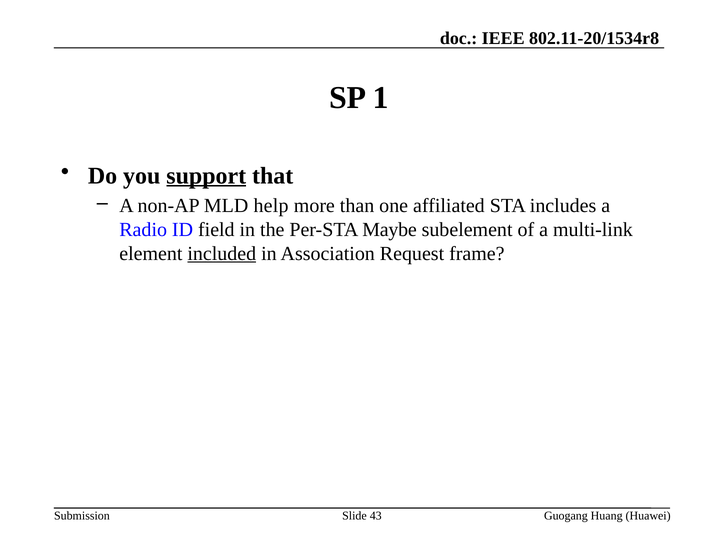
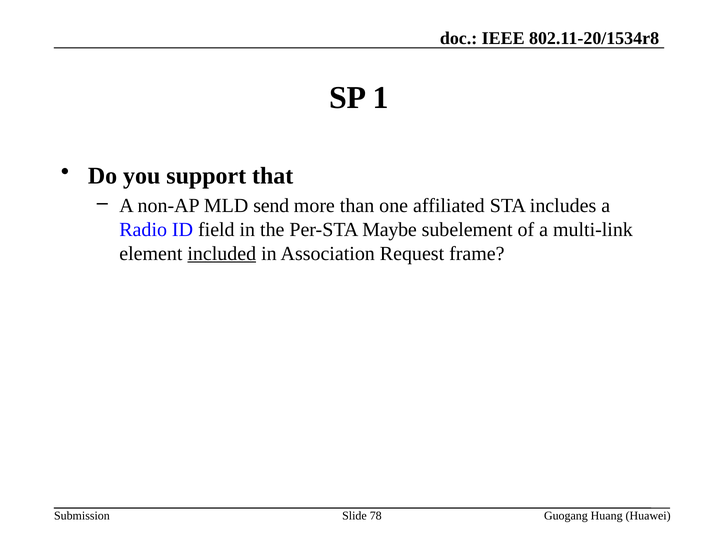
support underline: present -> none (206, 176)
help: help -> send (271, 206)
43: 43 -> 78 (376, 516)
